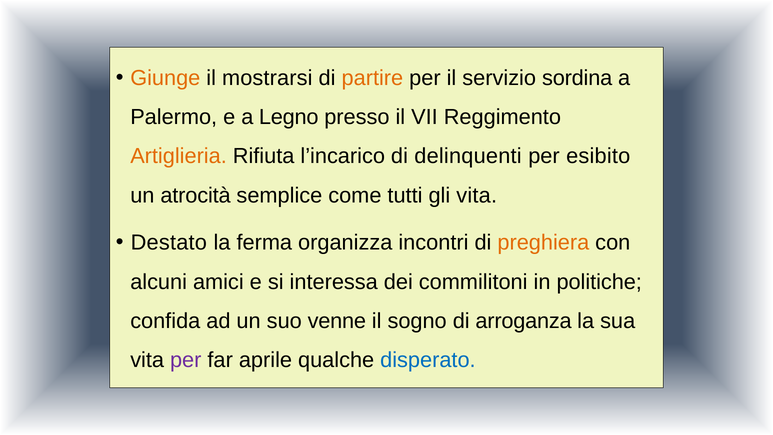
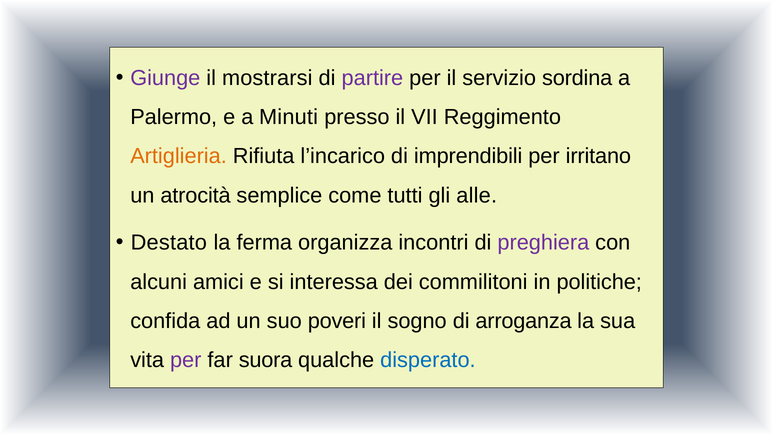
Giunge colour: orange -> purple (165, 78)
partire colour: orange -> purple (372, 78)
Legno: Legno -> Minuti (289, 117)
delinquenti: delinquenti -> imprendibili (468, 156)
esibito: esibito -> irritano (598, 156)
gli vita: vita -> alle (477, 195)
preghiera colour: orange -> purple (543, 243)
venne: venne -> poveri (337, 321)
aprile: aprile -> suora (266, 360)
